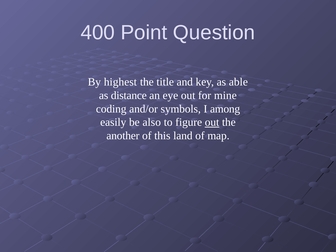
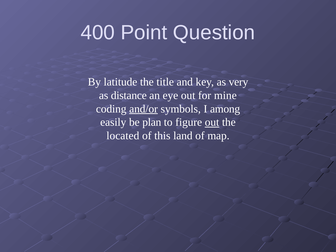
highest: highest -> latitude (120, 82)
able: able -> very (238, 82)
and/or underline: none -> present (144, 109)
also: also -> plan (152, 122)
another: another -> located (123, 136)
